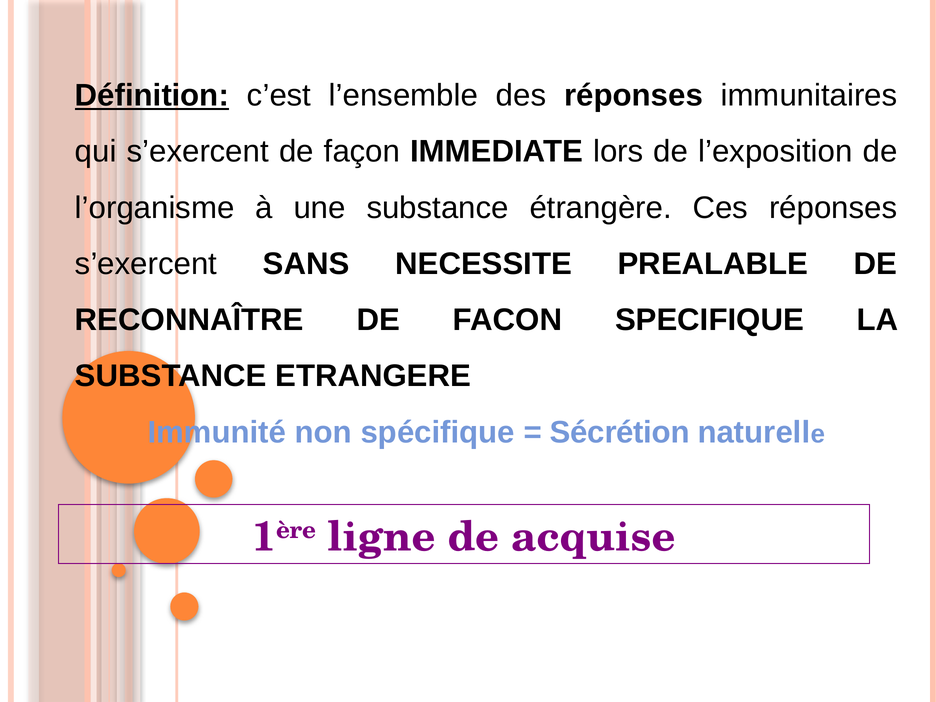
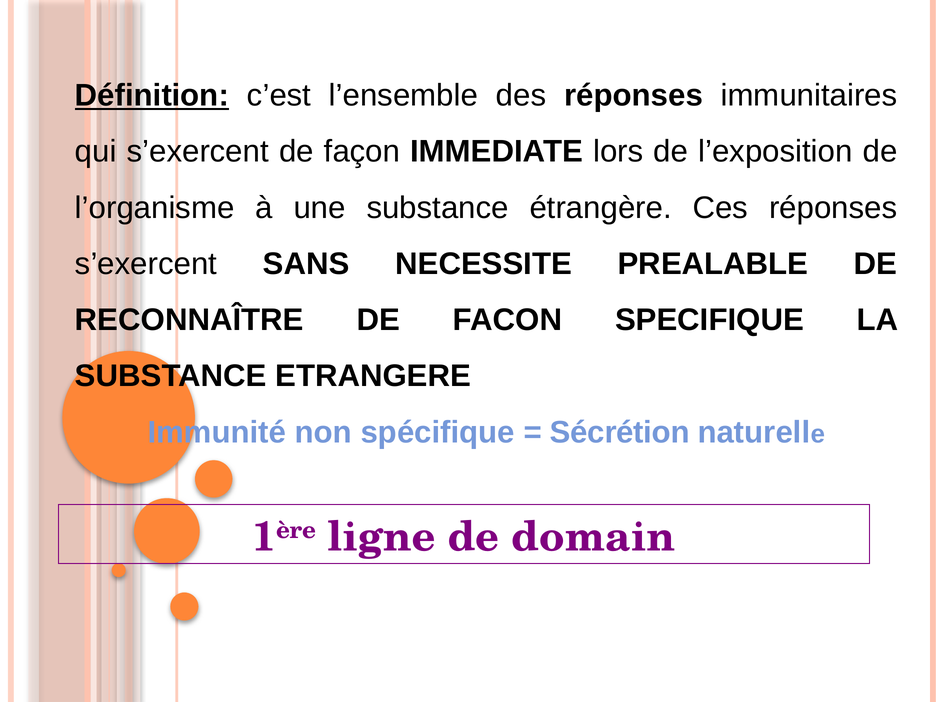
acquise: acquise -> domain (593, 537)
